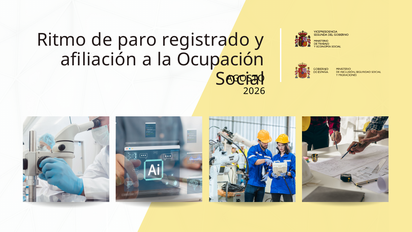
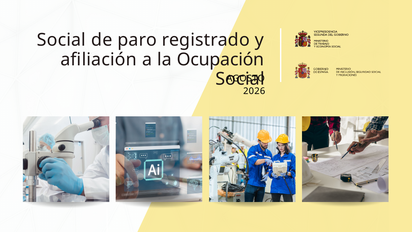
Ritmo: Ritmo -> Social (61, 40)
